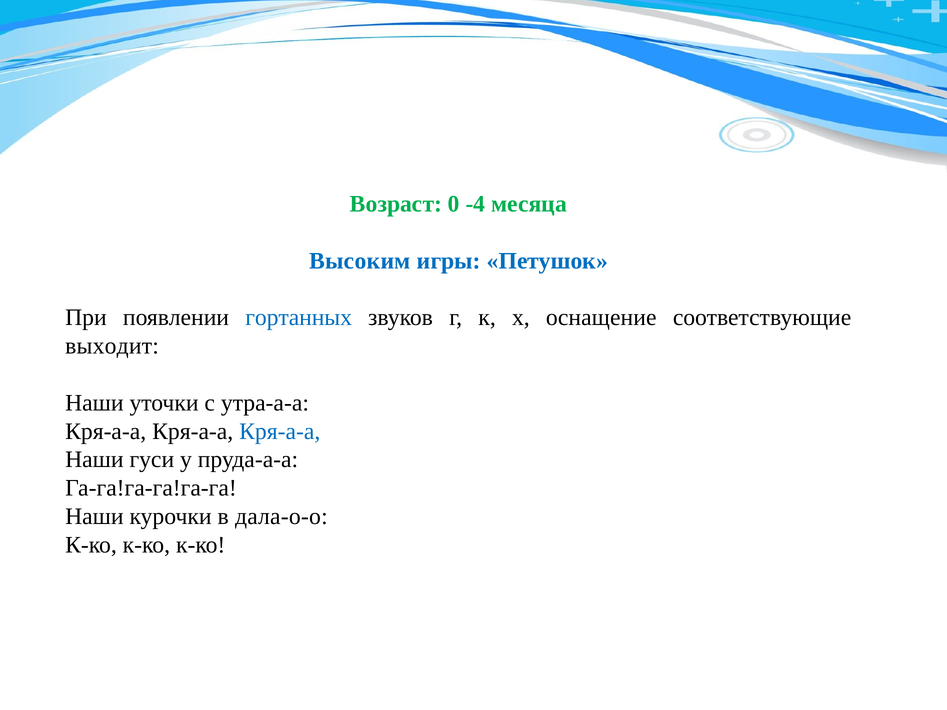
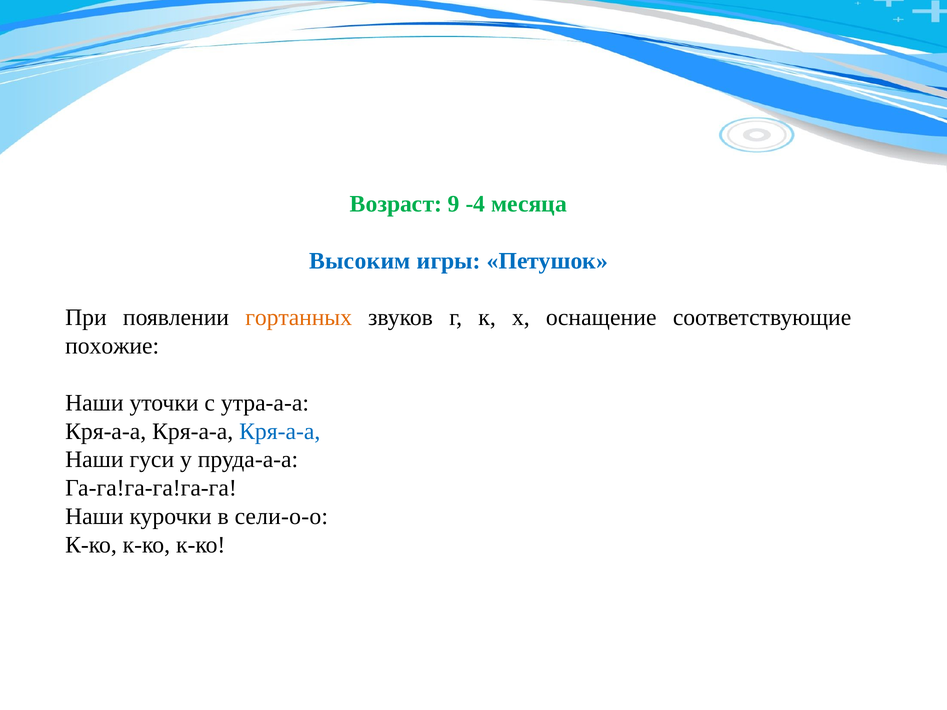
0: 0 -> 9 (454, 204)
гортанных colour: blue -> orange (299, 318)
выходит: выходит -> похожие (112, 346)
дала-о-о: дала-о-о -> сели-о-о (281, 517)
